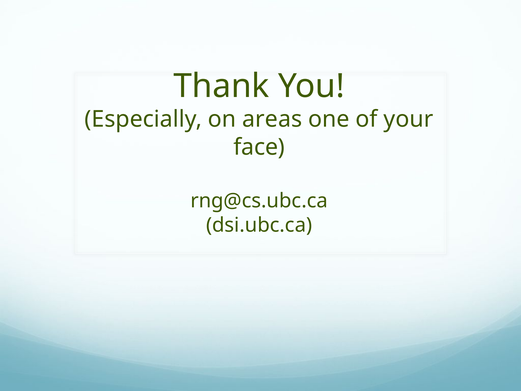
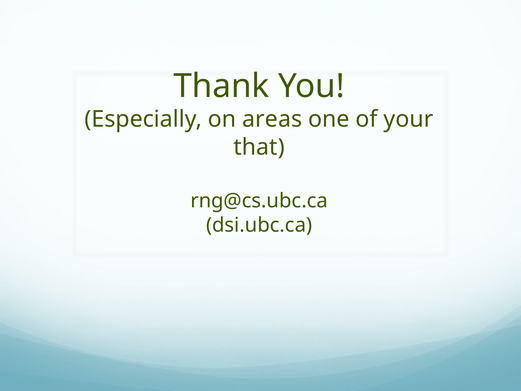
face: face -> that (259, 147)
